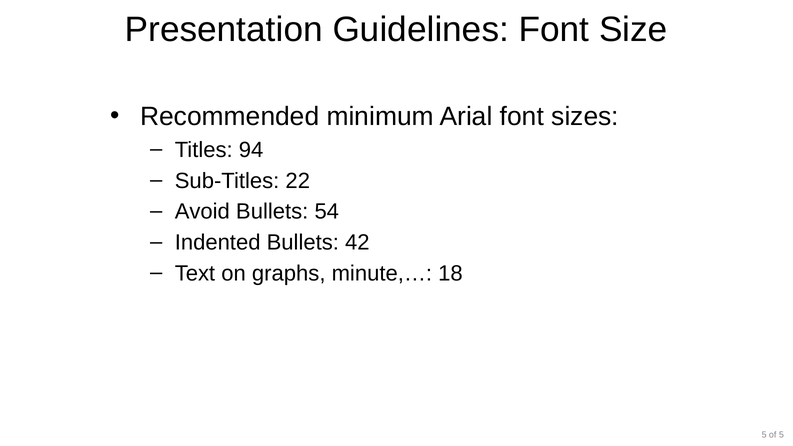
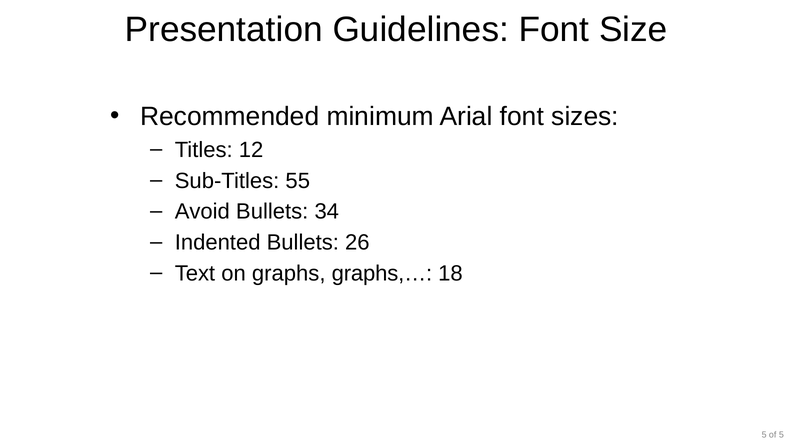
94: 94 -> 12 (251, 150)
22: 22 -> 55 (298, 181)
54: 54 -> 34 (327, 212)
42: 42 -> 26 (357, 243)
minute,…: minute,… -> graphs,… (382, 273)
